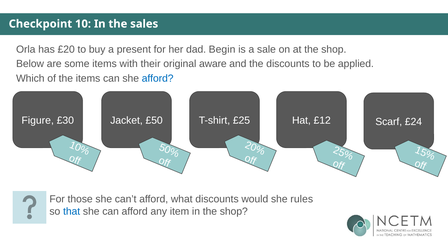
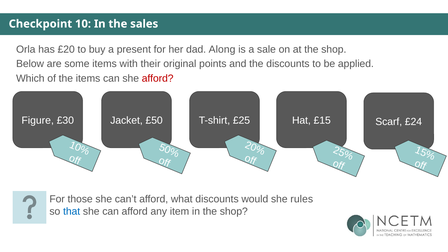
Begin: Begin -> Along (222, 50)
aware: aware -> points (213, 64)
afford colour: blue -> red (158, 78)
£12: £12 -> £15 (322, 120)
